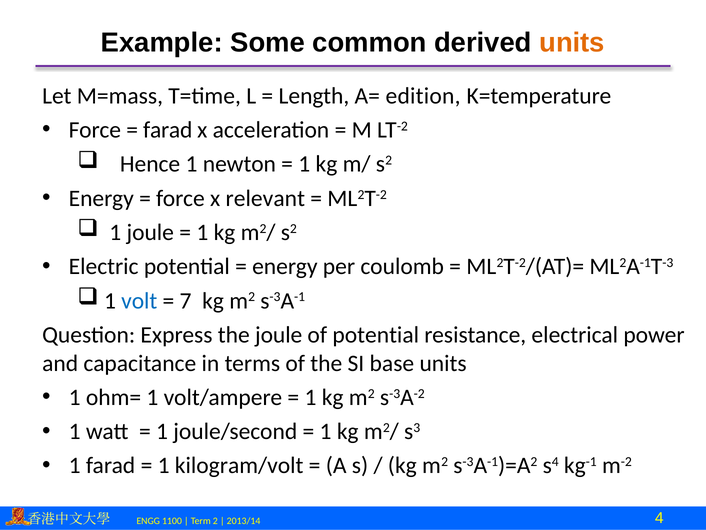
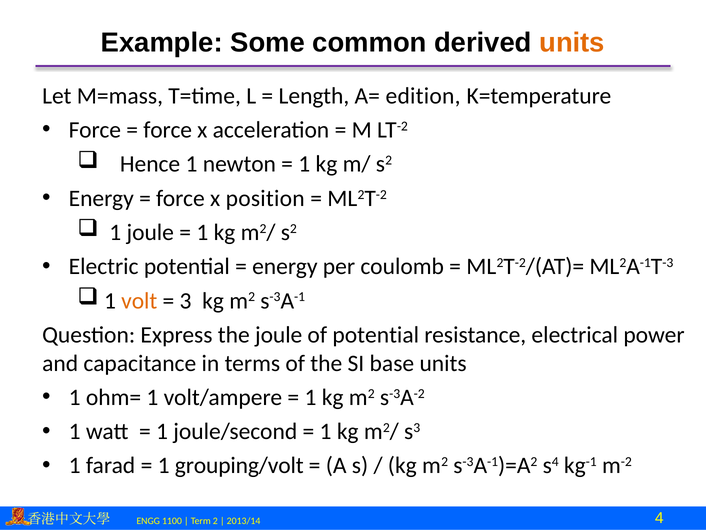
farad: farad -> force (168, 130)
relevant: relevant -> position (265, 198)
volt colour: blue -> orange (139, 301)
7: 7 -> 3 (186, 301)
kilogram/volt: kilogram/volt -> grouping/volt (239, 465)
